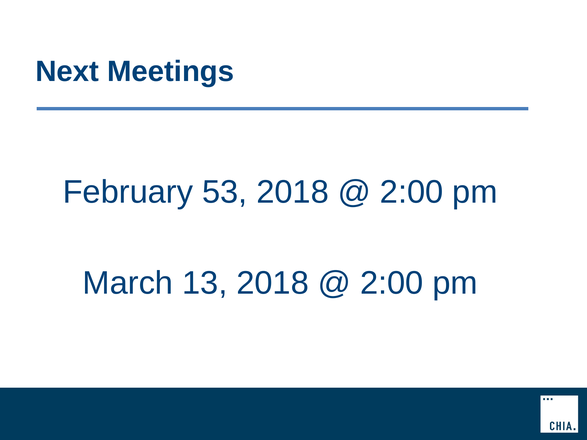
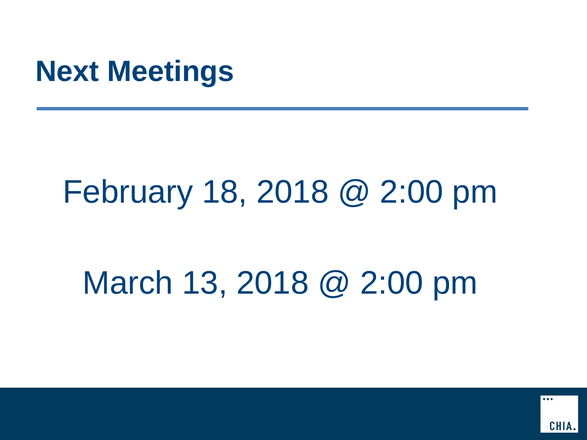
53: 53 -> 18 (225, 192)
